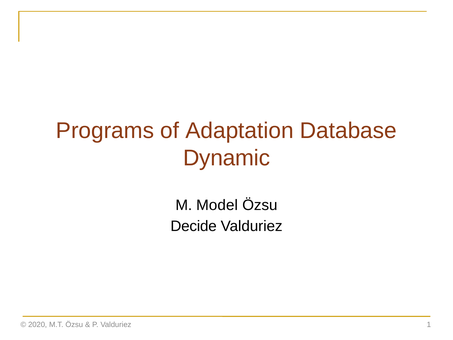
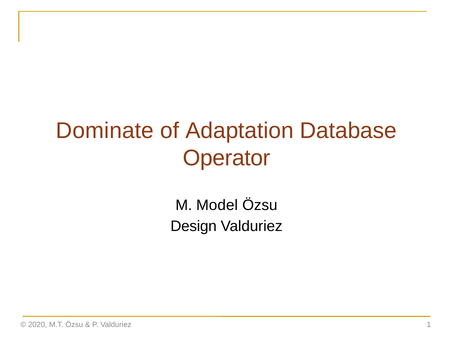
Programs: Programs -> Dominate (105, 131)
Dynamic: Dynamic -> Operator (227, 158)
Decide: Decide -> Design (194, 226)
